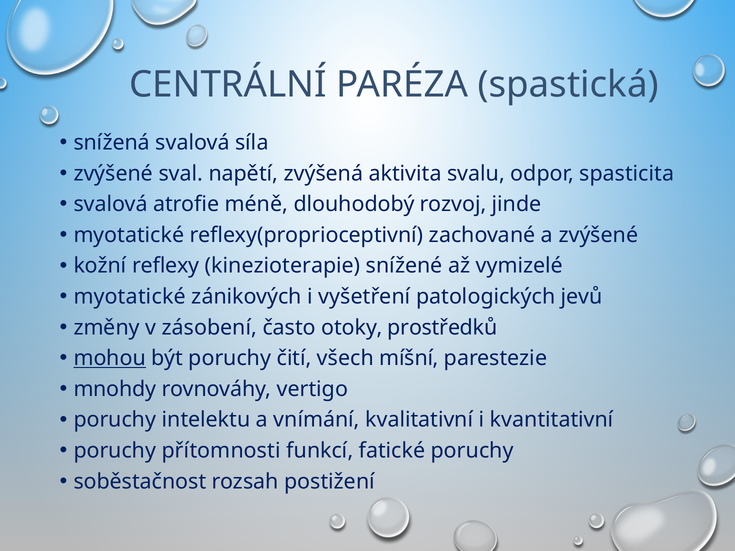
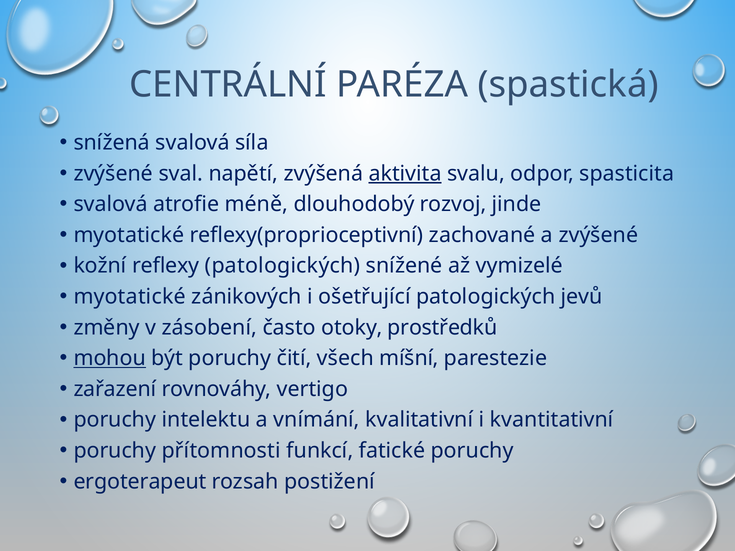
aktivita underline: none -> present (405, 174)
reflexy kinezioterapie: kinezioterapie -> patologických (283, 266)
vyšetření: vyšetření -> ošetřující (364, 297)
mnohdy: mnohdy -> zařazení (115, 389)
soběstačnost: soběstačnost -> ergoterapeut (140, 482)
